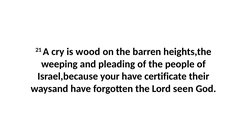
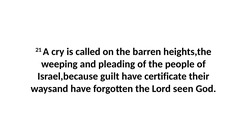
wood: wood -> called (88, 52)
your: your -> guilt (110, 76)
